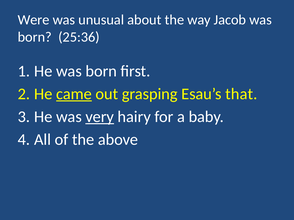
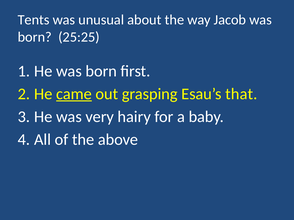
Were: Were -> Tents (34, 20)
25:36: 25:36 -> 25:25 (79, 37)
very underline: present -> none (100, 117)
